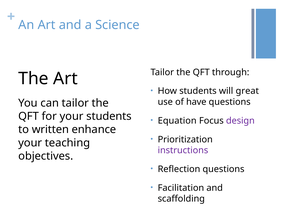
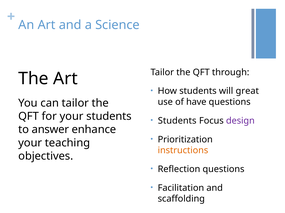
Equation: Equation -> Students (177, 121)
written: written -> answer (50, 130)
instructions colour: purple -> orange (183, 151)
